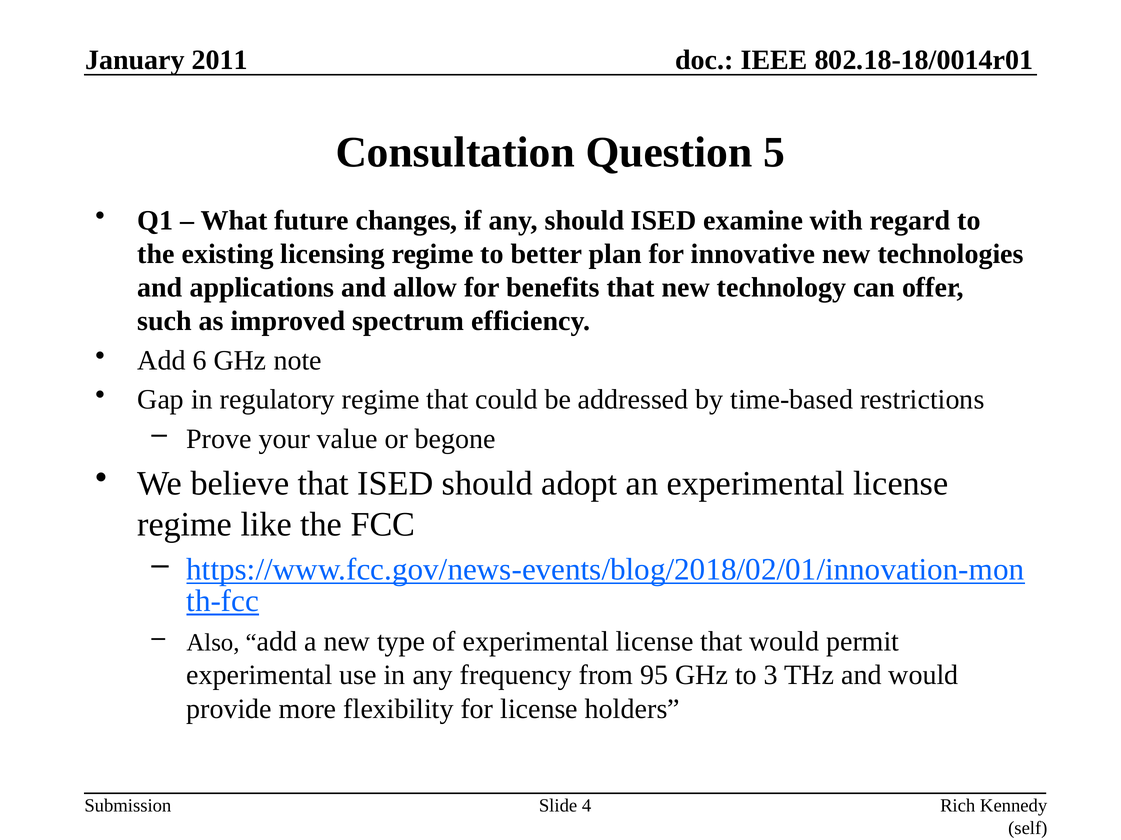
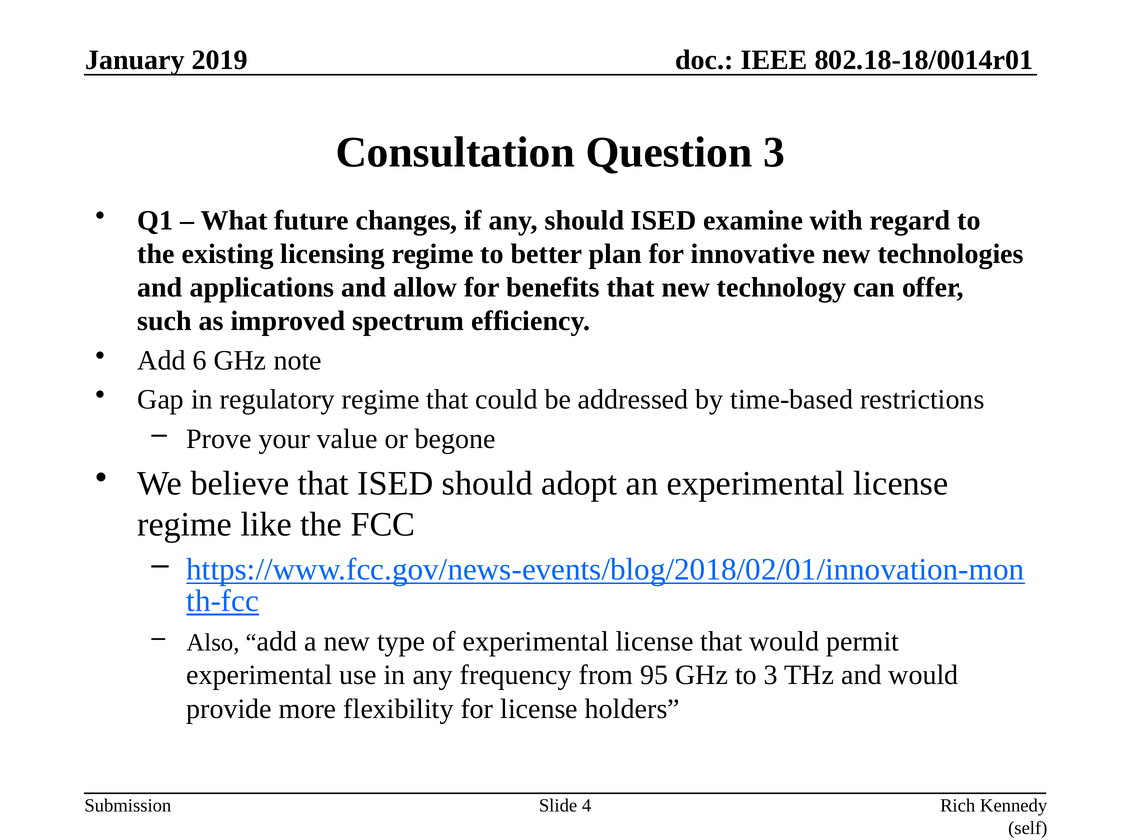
2011: 2011 -> 2019 (220, 60)
Question 5: 5 -> 3 (774, 152)
